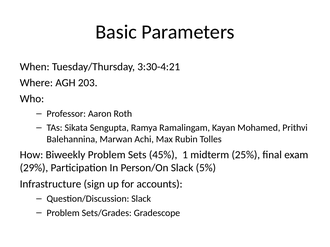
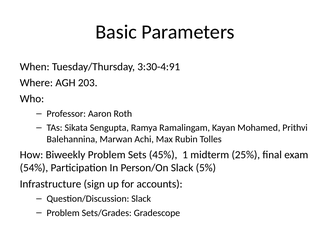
3:30-4:21: 3:30-4:21 -> 3:30-4:91 (159, 67)
29%: 29% -> 54% (34, 168)
